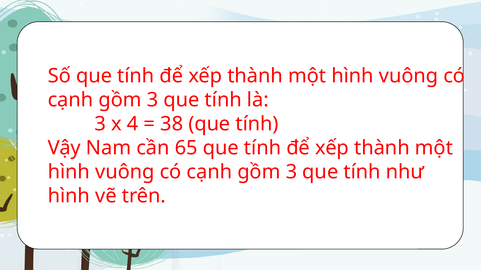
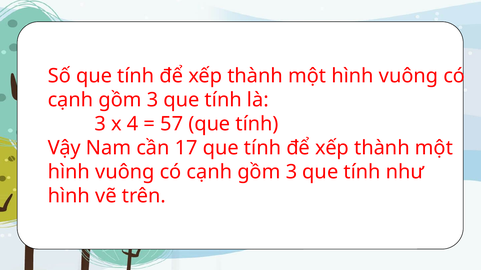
38: 38 -> 57 (172, 124)
65: 65 -> 17 (186, 148)
